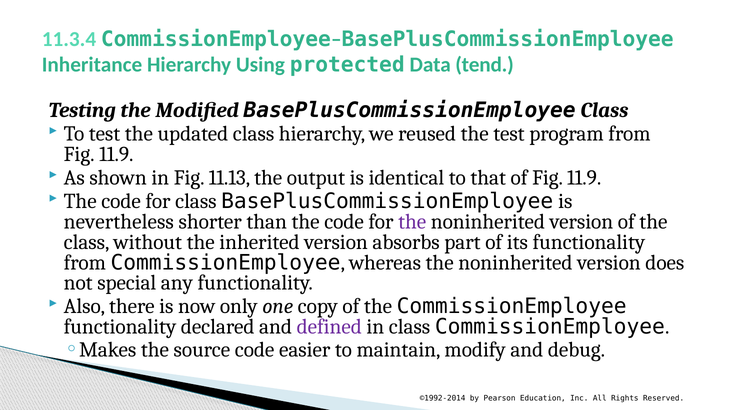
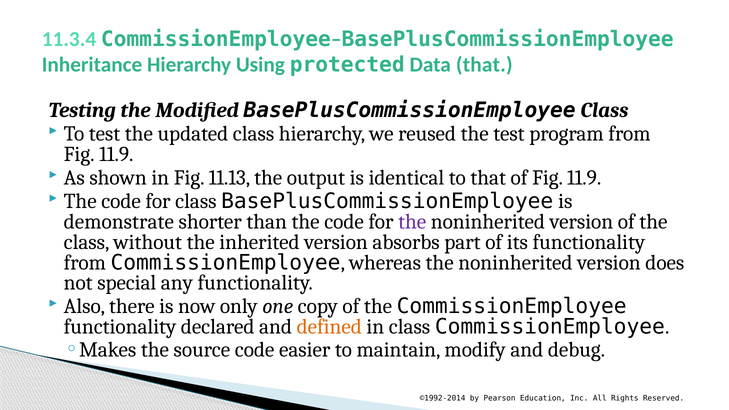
Data tend: tend -> that (484, 65)
nevertheless: nevertheless -> demonstrate (119, 222)
defined colour: purple -> orange (329, 327)
